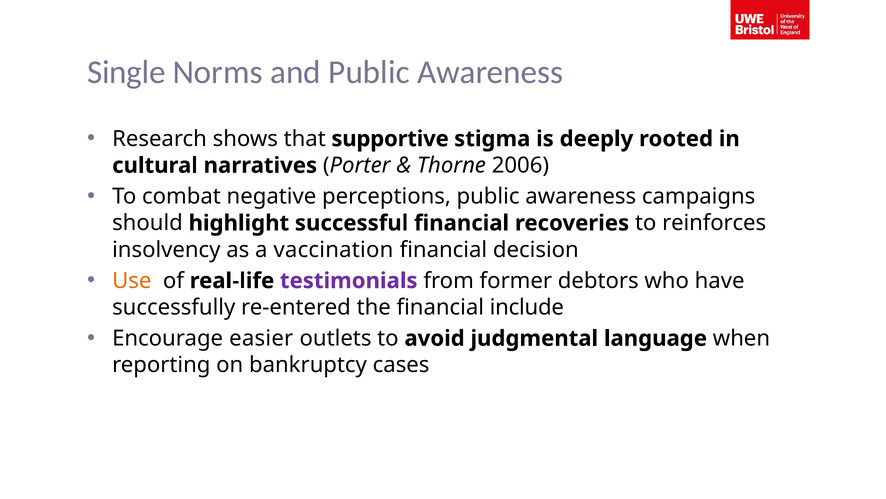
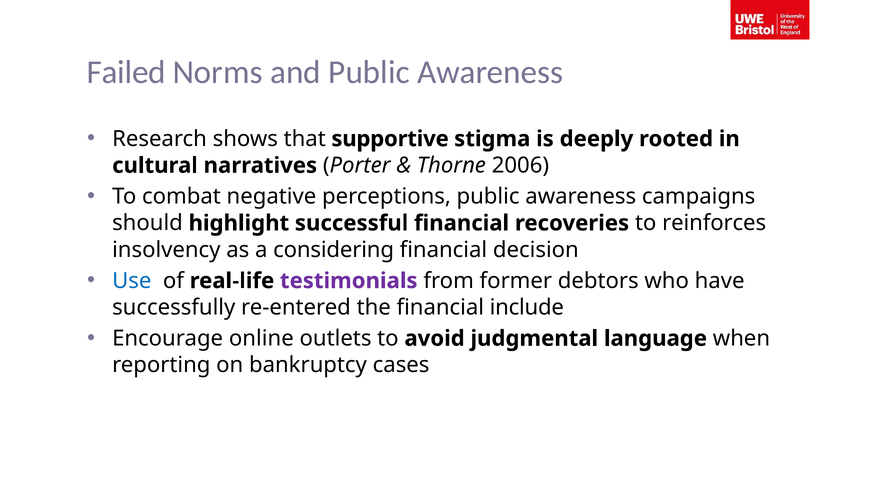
Single: Single -> Failed (126, 72)
vaccination: vaccination -> considering (334, 249)
Use colour: orange -> blue (132, 280)
easier: easier -> online (261, 338)
